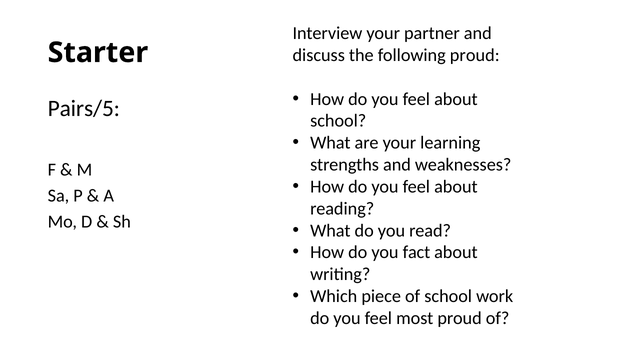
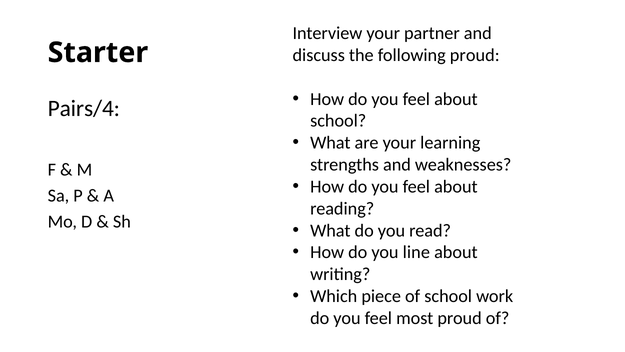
Pairs/5: Pairs/5 -> Pairs/4 (84, 108)
fact: fact -> line (416, 252)
